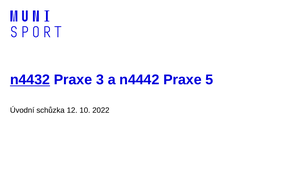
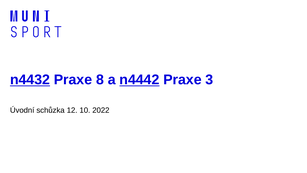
3: 3 -> 8 (100, 80)
n4442 underline: none -> present (139, 80)
5: 5 -> 3 (209, 80)
